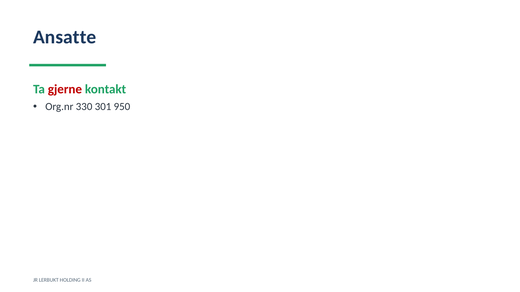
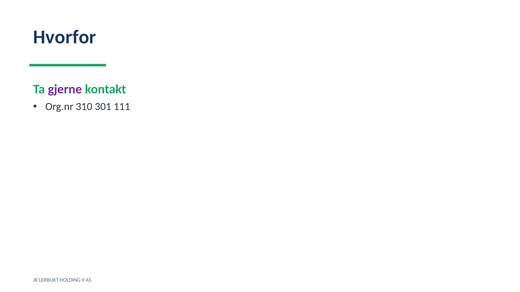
Ansatte: Ansatte -> Hvorfor (65, 37)
gjerne colour: red -> purple (65, 90)
330: 330 -> 310 (84, 107)
950: 950 -> 111 (122, 107)
